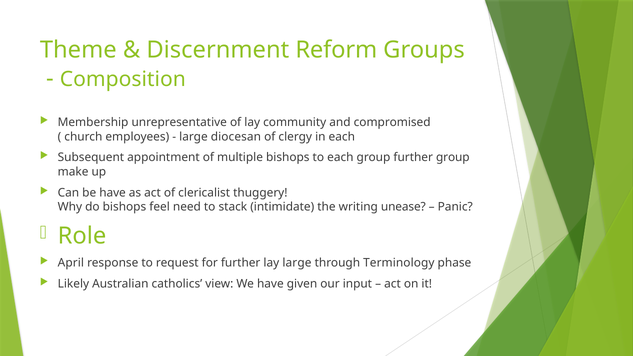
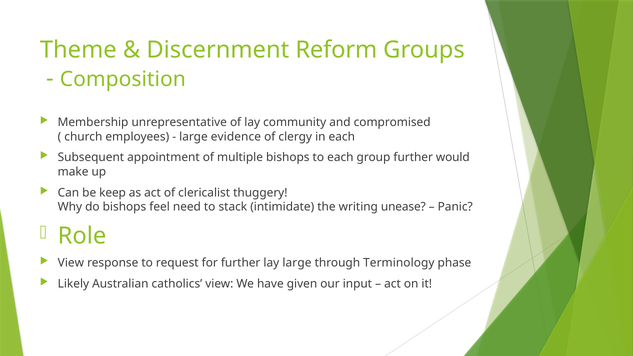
diocesan: diocesan -> evidence (236, 137)
further group: group -> would (453, 158)
be have: have -> keep (113, 193)
April: April -> View (71, 263)
